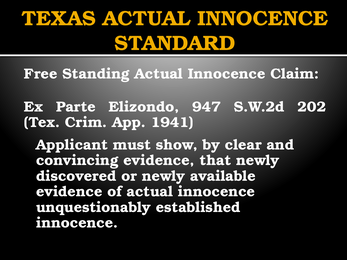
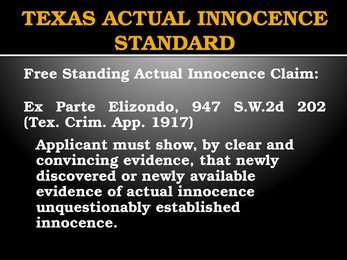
1941: 1941 -> 1917 (172, 122)
